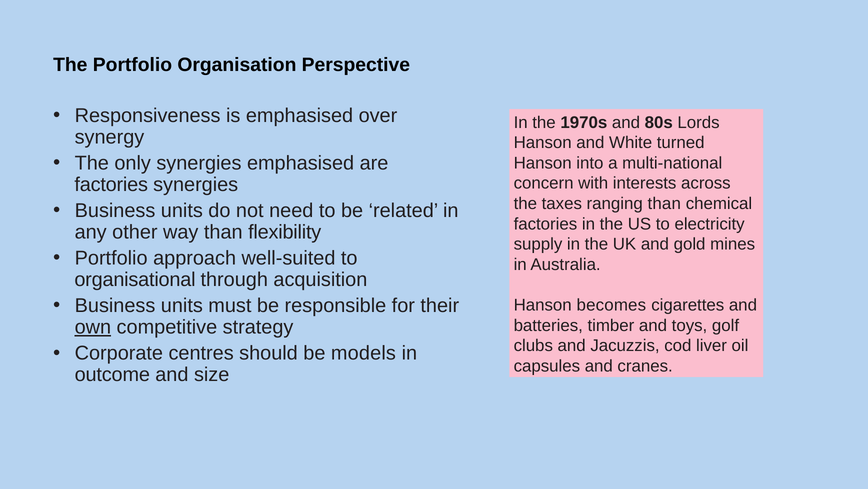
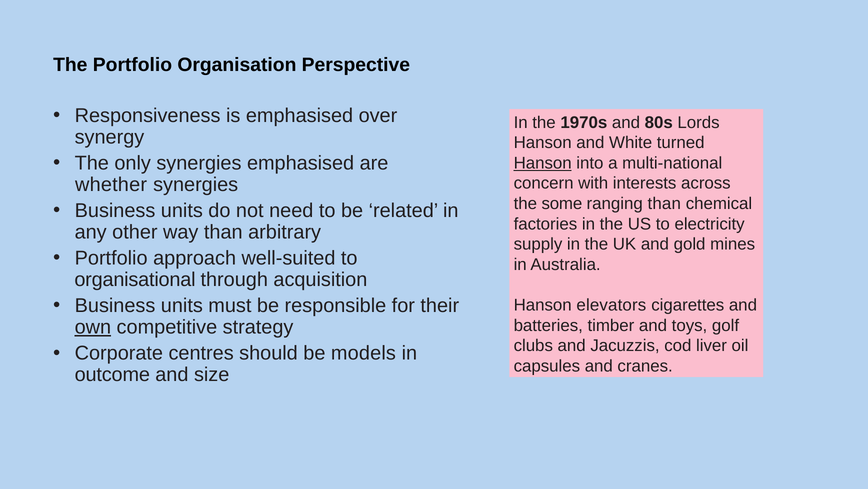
Hanson underline: none -> present (543, 163)
factories: factories -> whether (111, 184)
taxes: taxes -> some (562, 203)
flexibility: flexibility -> arbitrary (285, 232)
becomes: becomes -> elevators (611, 305)
